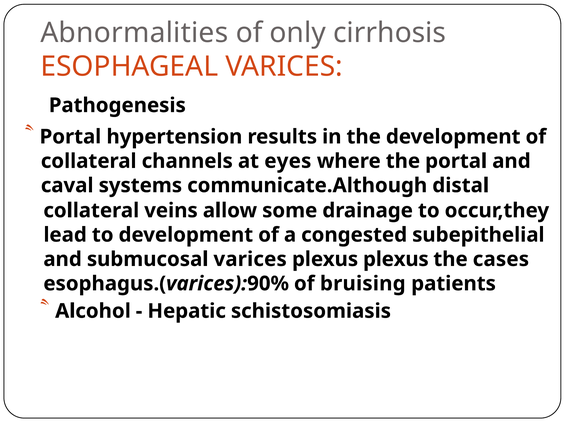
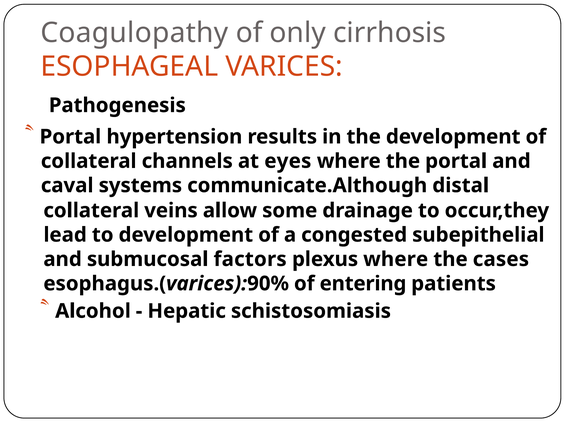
Abnormalities: Abnormalities -> Coagulopathy (134, 33)
submucosal varices: varices -> factors (250, 259)
plexus plexus: plexus -> where (396, 259)
bruising: bruising -> entering (363, 283)
